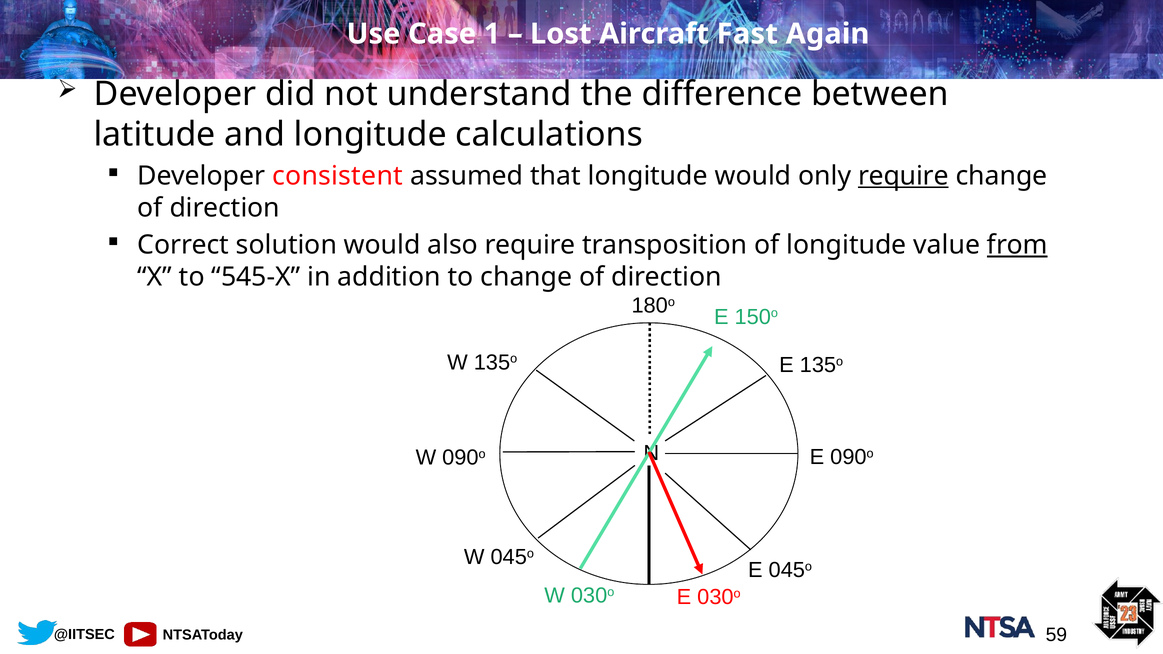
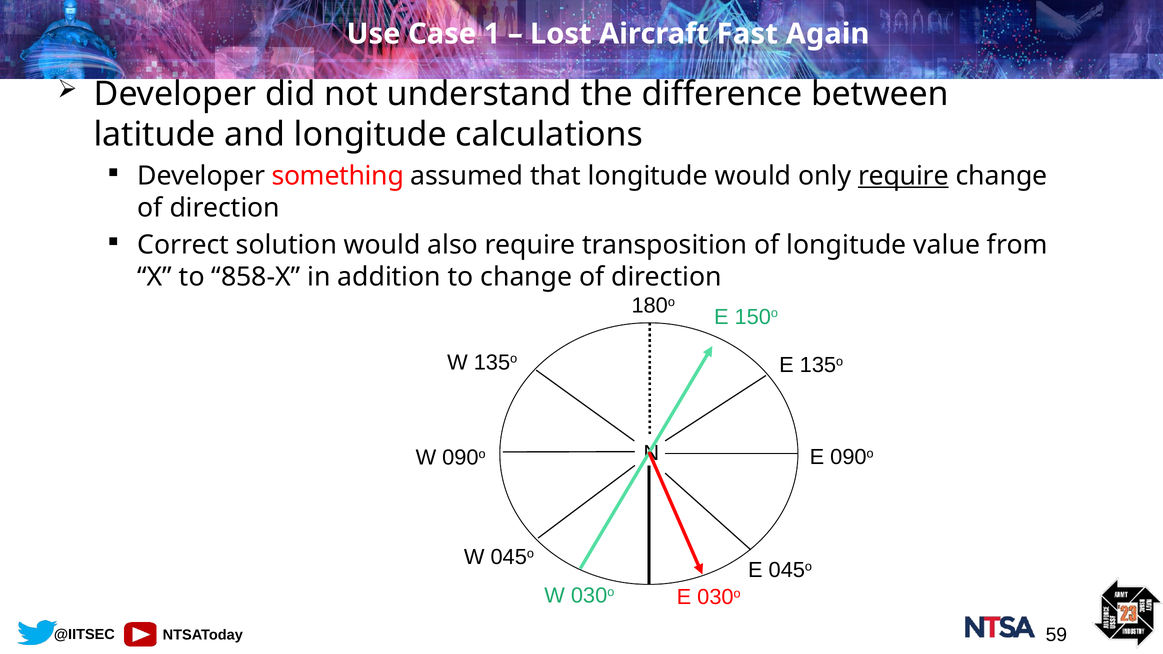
consistent: consistent -> something (338, 176)
from underline: present -> none (1017, 245)
545-X: 545-X -> 858-X (256, 277)
